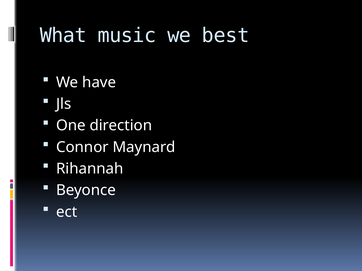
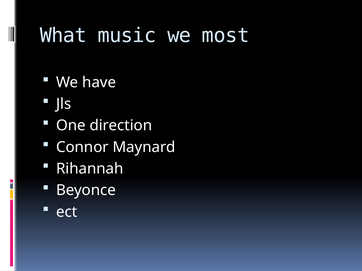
best: best -> most (226, 36)
